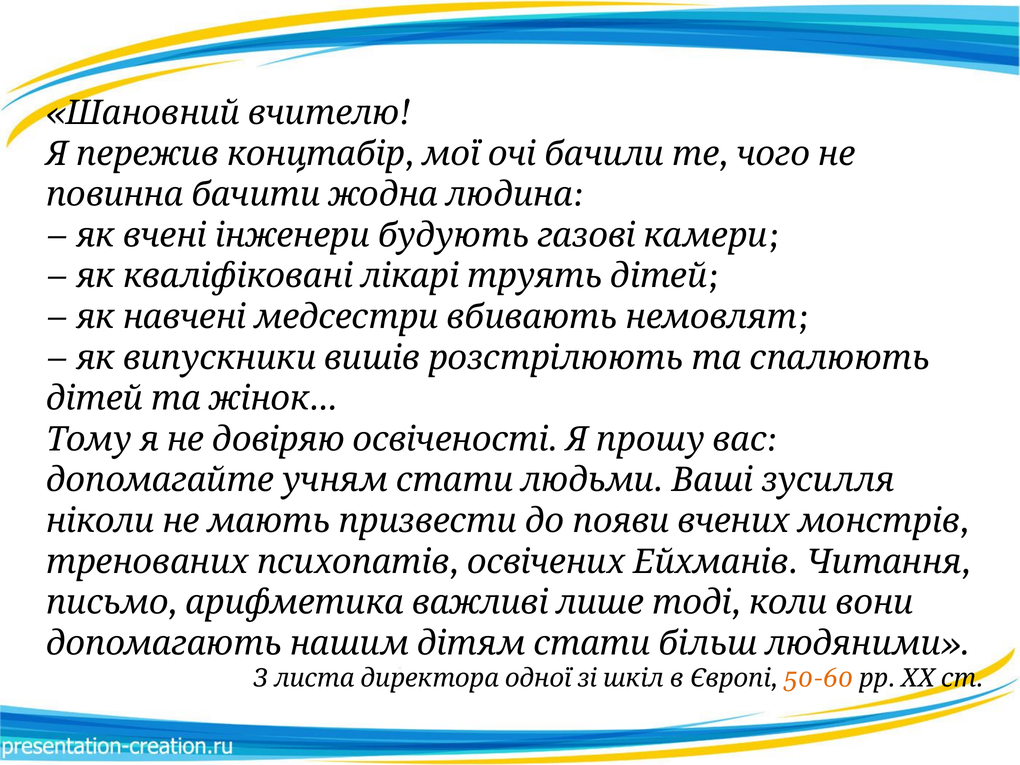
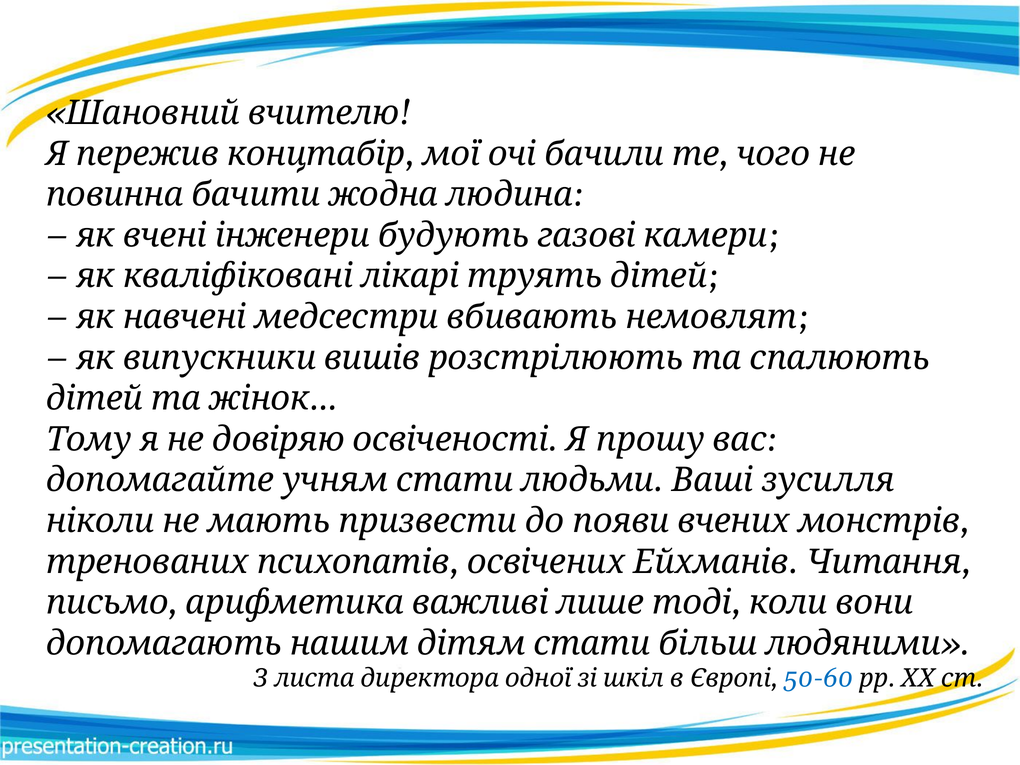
50-60 colour: orange -> blue (819, 679)
